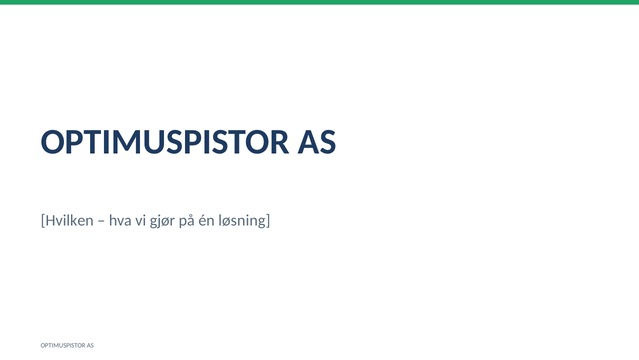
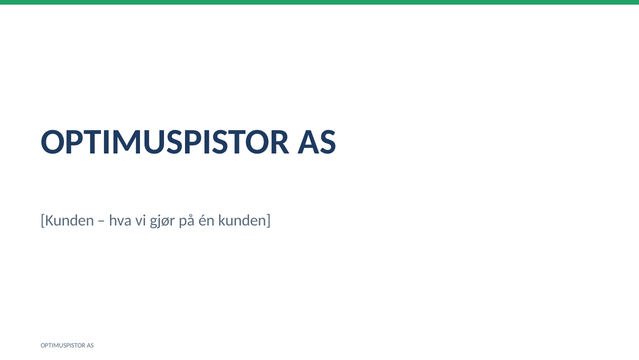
Hvilken: Hvilken -> Kunden (67, 220)
én løsning: løsning -> kunden (245, 220)
